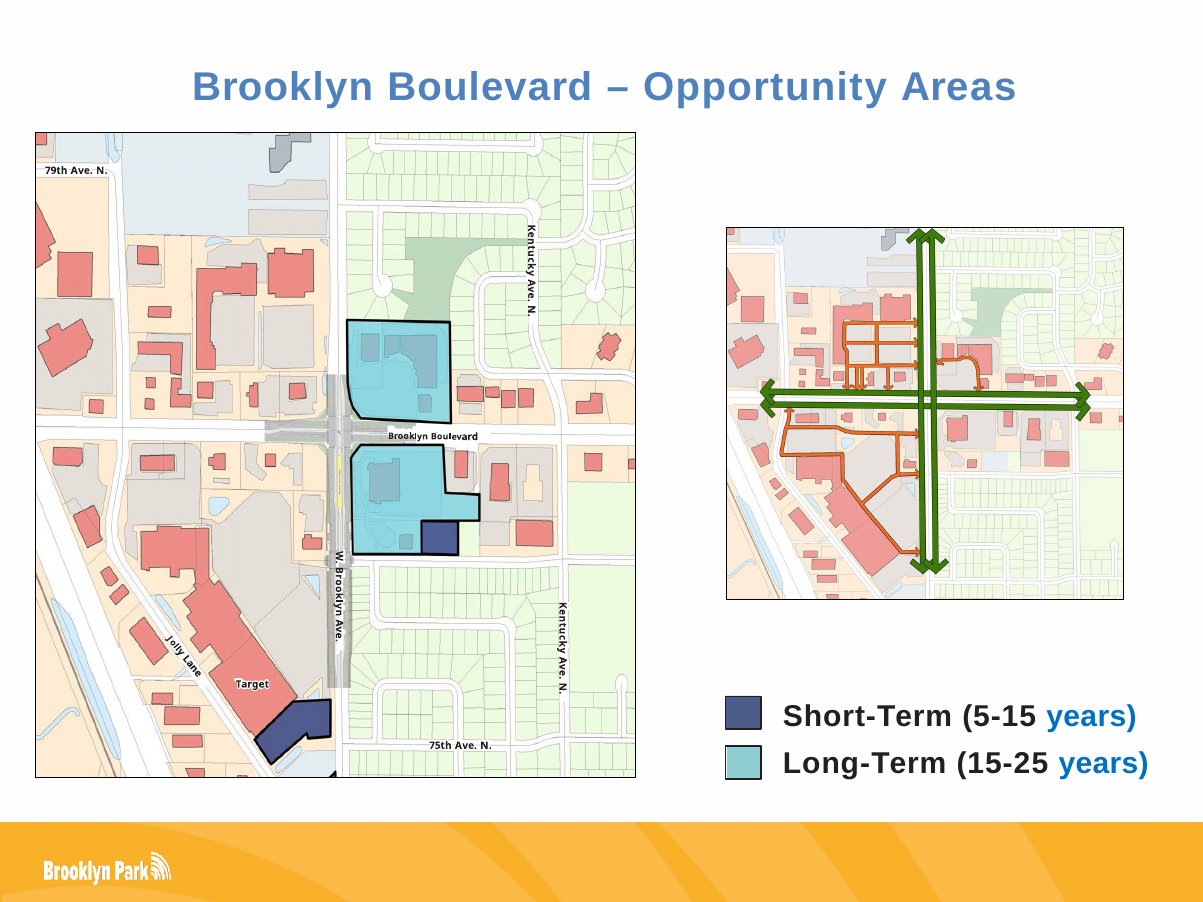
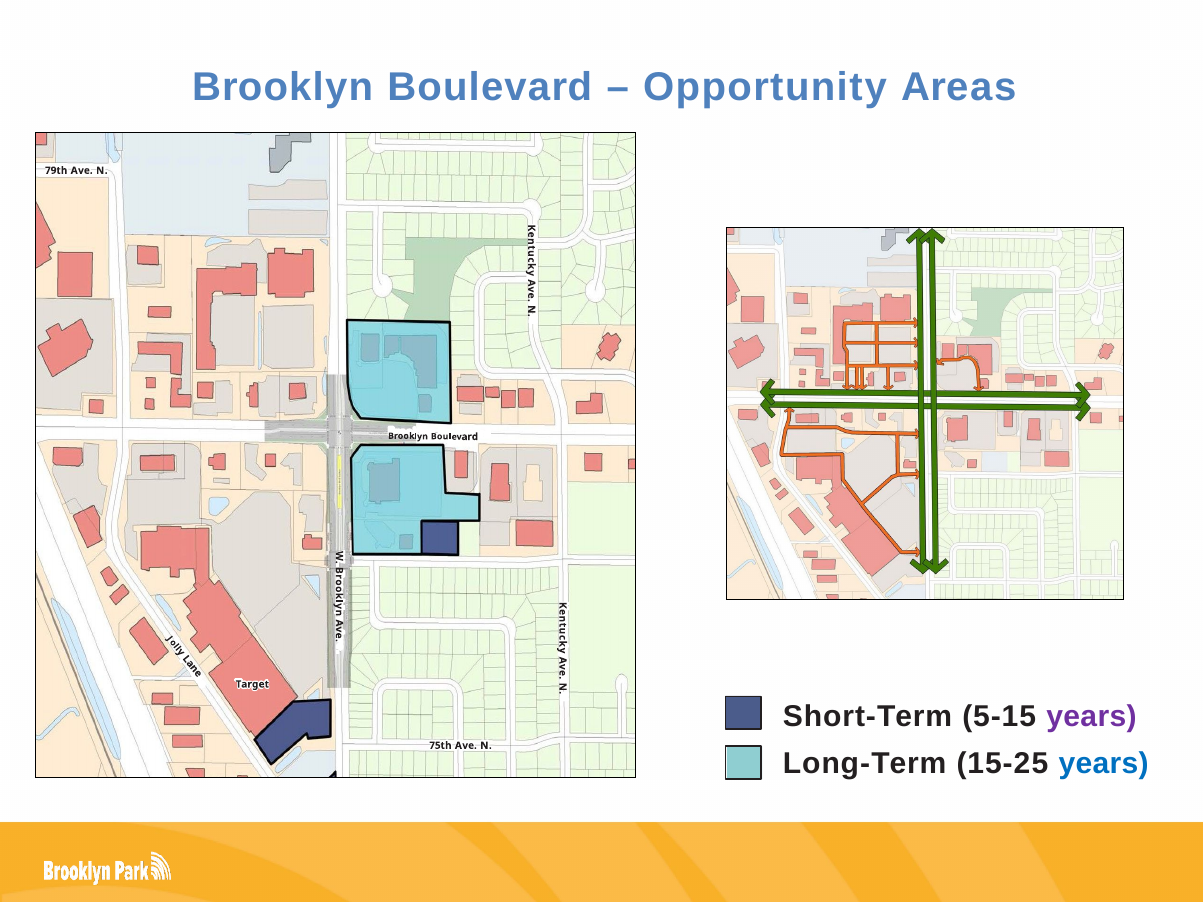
years colour: blue -> purple (1092, 717)
